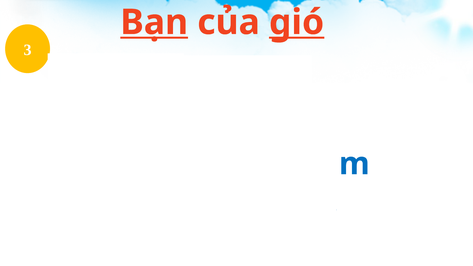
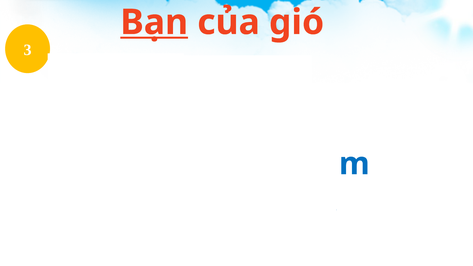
gió underline: present -> none (297, 22)
